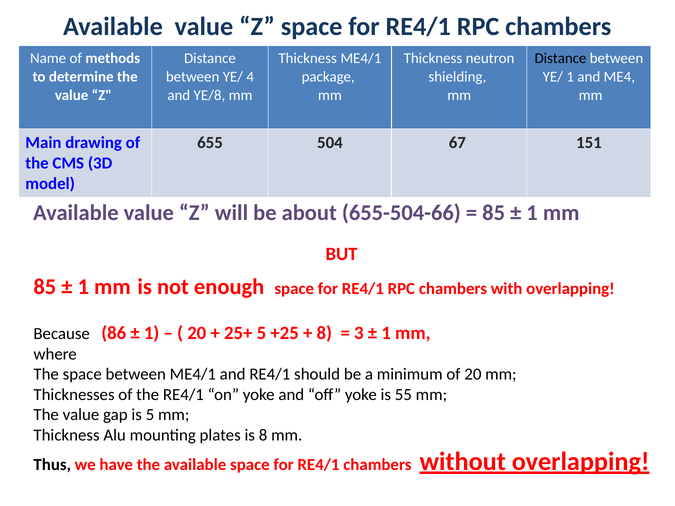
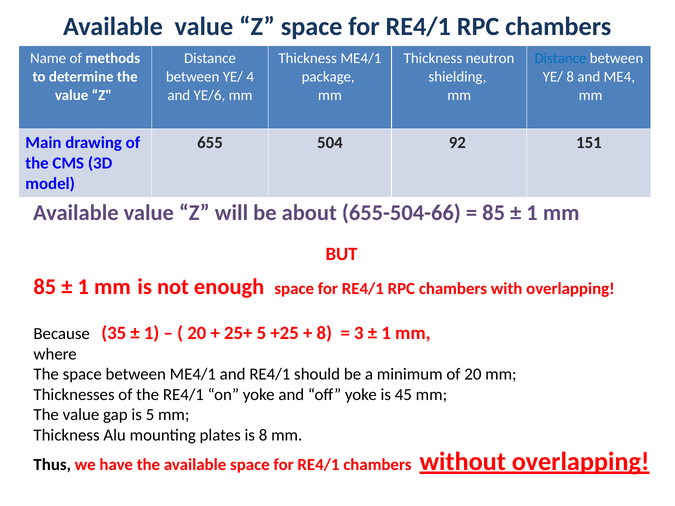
Distance colour: black -> blue (560, 59)
YE/ 1: 1 -> 8 (570, 77)
YE/8: YE/8 -> YE/6 (209, 95)
67: 67 -> 92 (457, 143)
86: 86 -> 35 (114, 333)
55: 55 -> 45 (403, 395)
